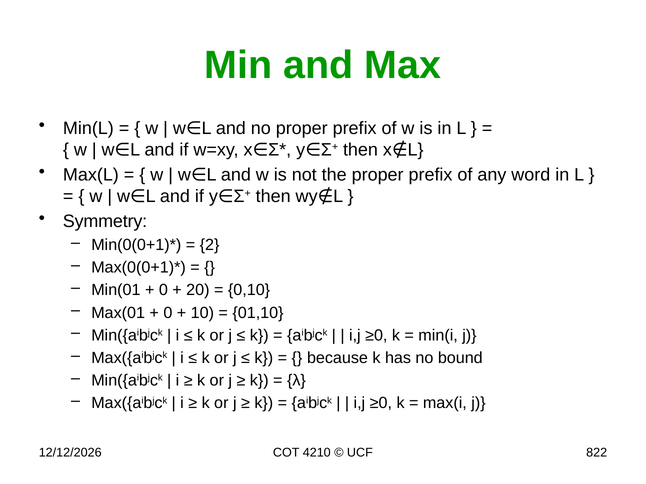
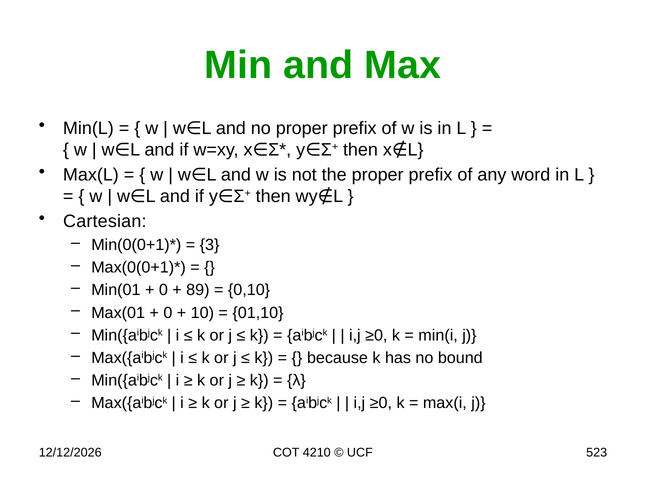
Symmetry: Symmetry -> Cartesian (105, 222)
2: 2 -> 3 (210, 245)
20: 20 -> 89 (198, 290)
822: 822 -> 523 (597, 453)
